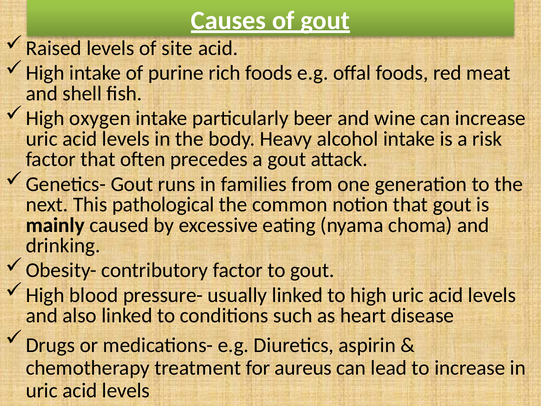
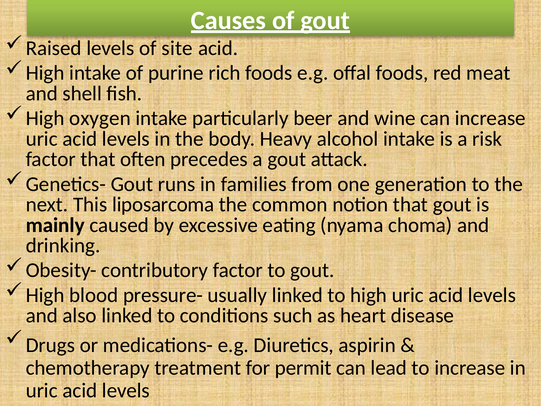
pathological: pathological -> liposarcoma (163, 204)
aureus: aureus -> permit (303, 368)
